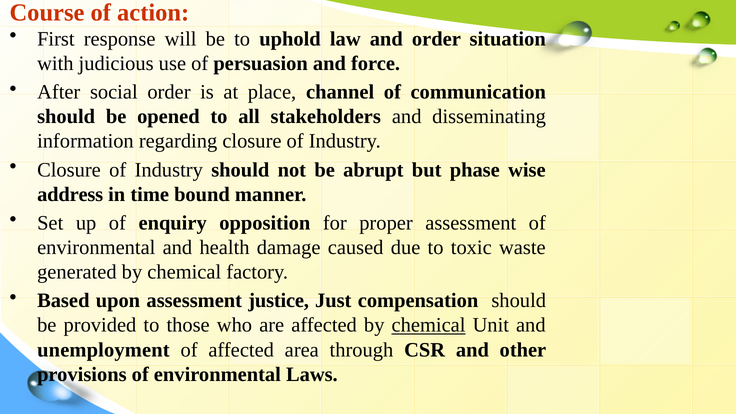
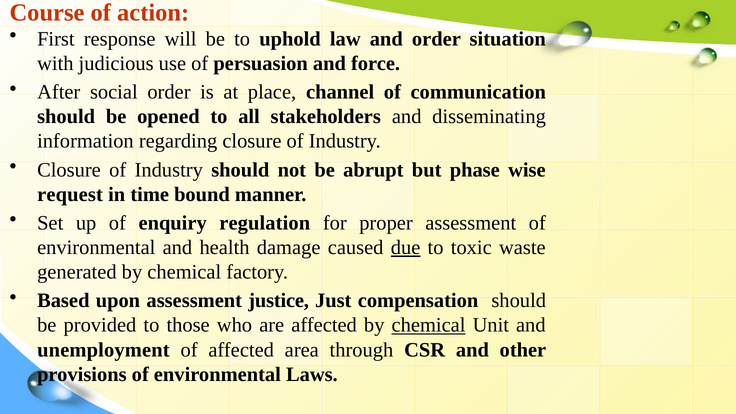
address: address -> request (70, 194)
opposition: opposition -> regulation (265, 223)
due underline: none -> present (406, 248)
